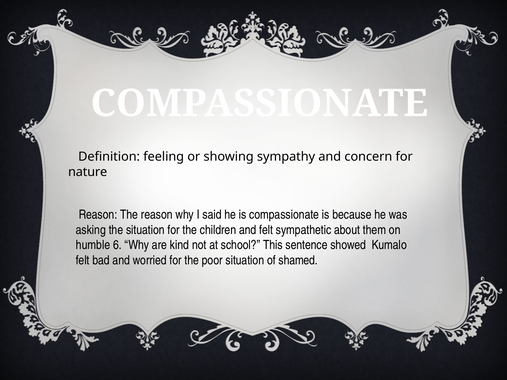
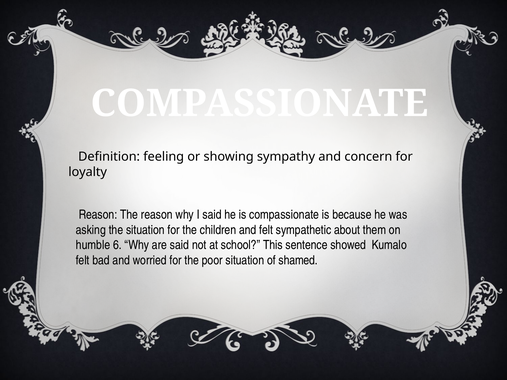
nature: nature -> loyalty (88, 172)
are kind: kind -> said (179, 245)
